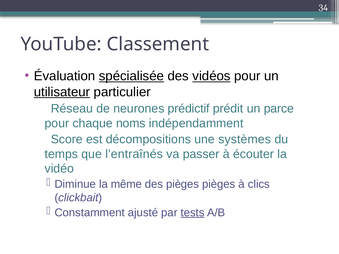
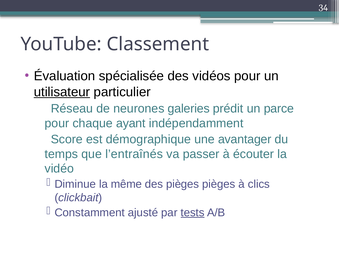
spécialisée underline: present -> none (131, 76)
vidéos underline: present -> none (211, 76)
prédictif: prédictif -> galeries (189, 109)
noms: noms -> ayant (131, 123)
décompositions: décompositions -> démographique (148, 139)
systèmes: systèmes -> avantager (245, 139)
